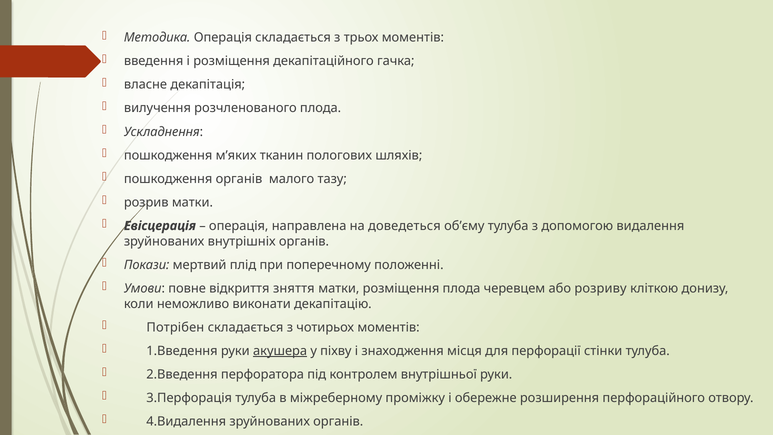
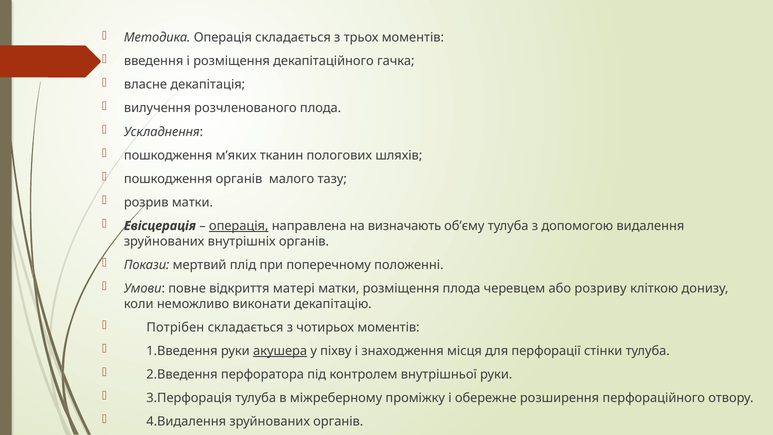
операція underline: none -> present (239, 226)
доведеться: доведеться -> визначають (405, 226)
зняття: зняття -> матері (294, 288)
